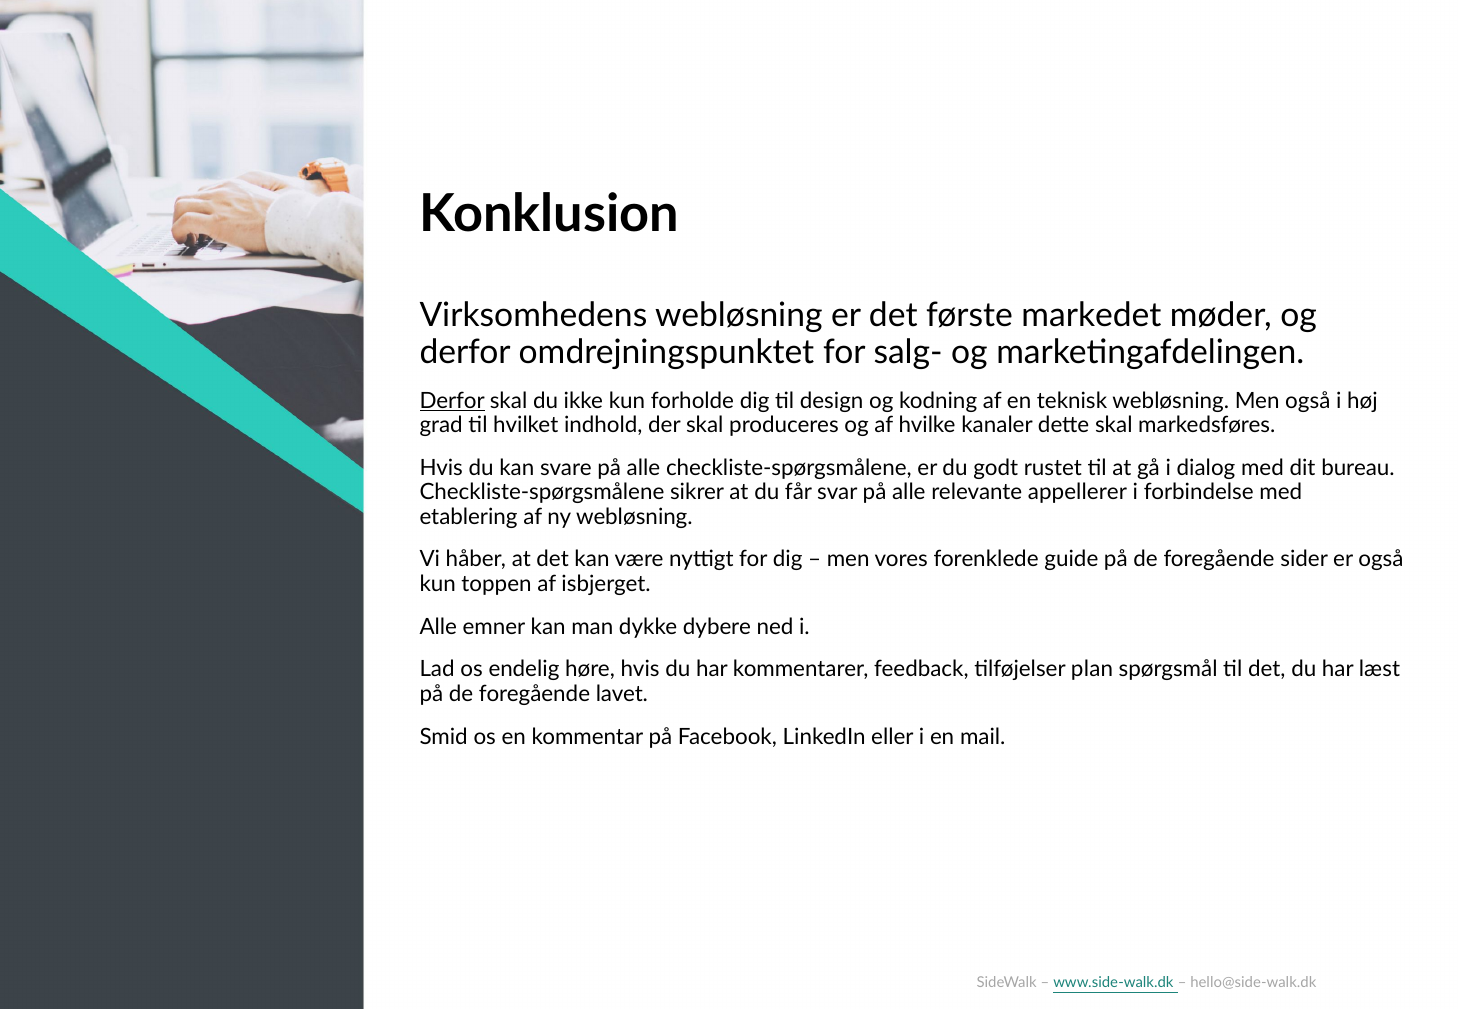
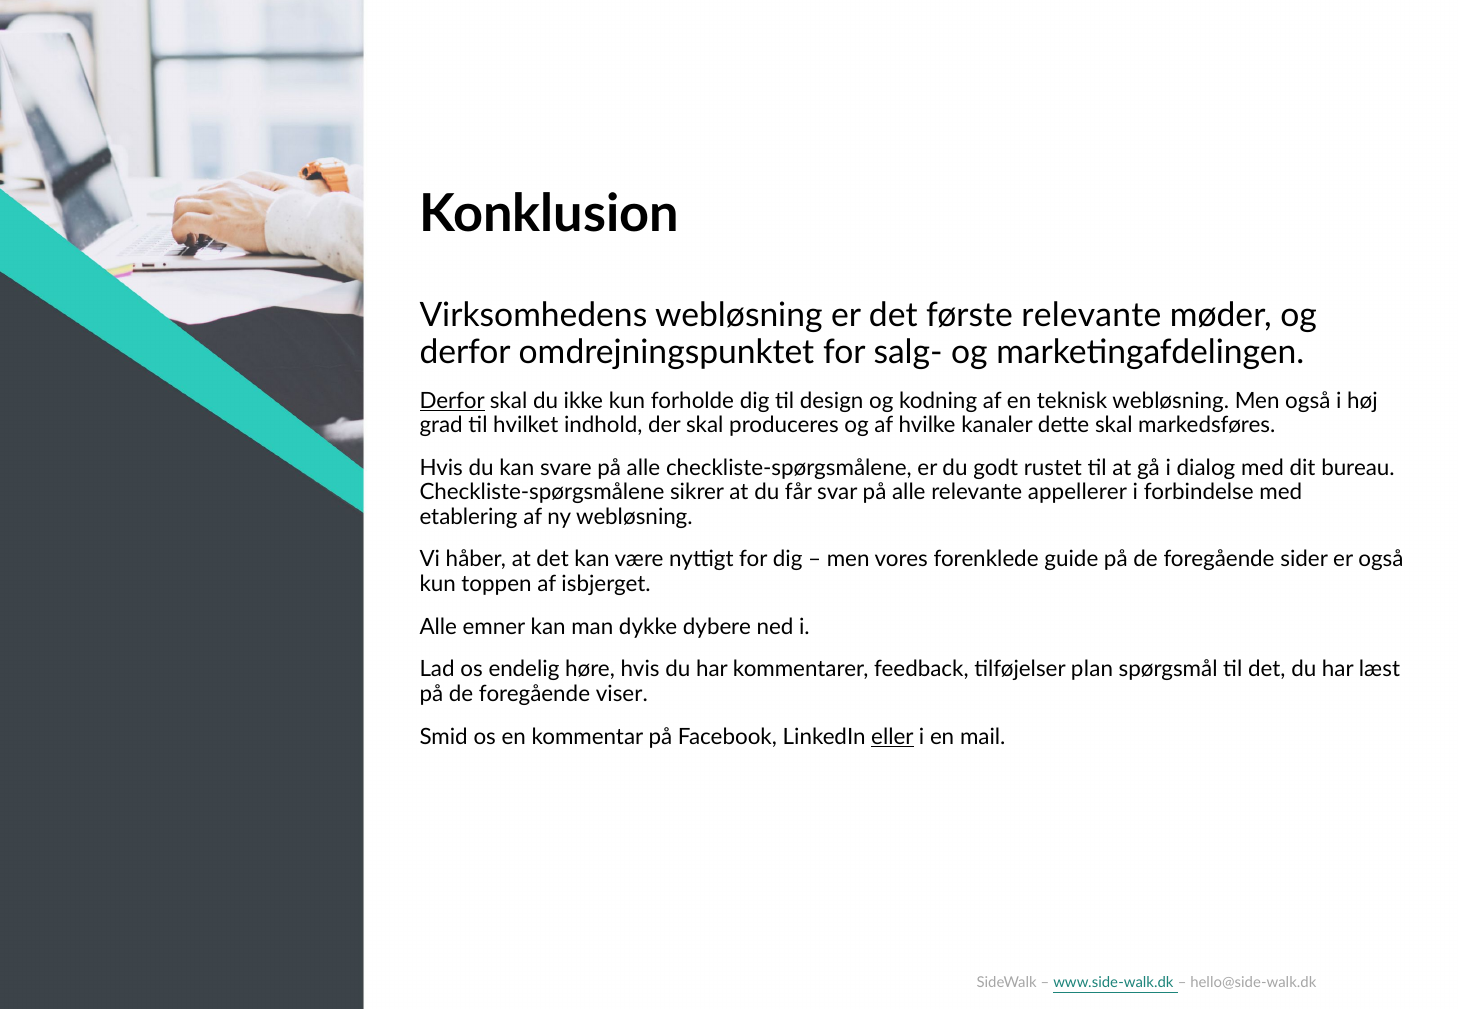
første markedet: markedet -> relevante (1091, 316)
lavet: lavet -> viser (622, 694)
eller underline: none -> present (892, 737)
